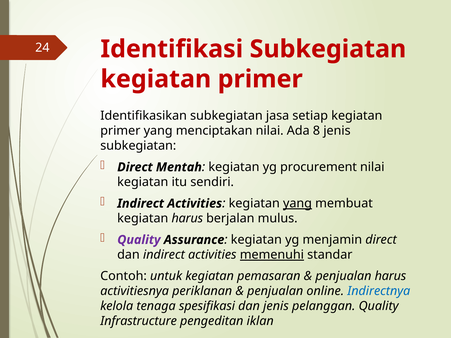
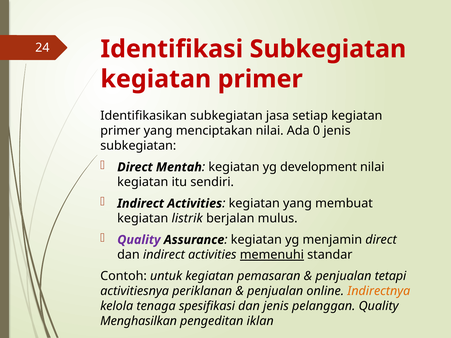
8: 8 -> 0 (316, 131)
procurement: procurement -> development (319, 167)
yang underline: present -> none (298, 204)
kegiatan harus: harus -> listrik (187, 219)
penjualan harus: harus -> tetapi (390, 276)
Indirectnya colour: blue -> orange (379, 291)
Infrastructure: Infrastructure -> Menghasilkan (139, 321)
